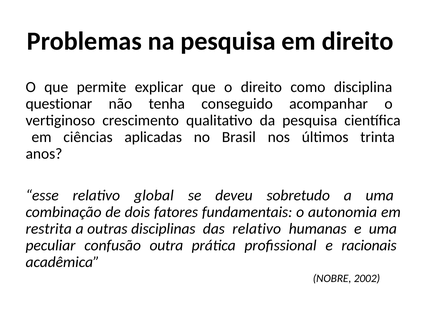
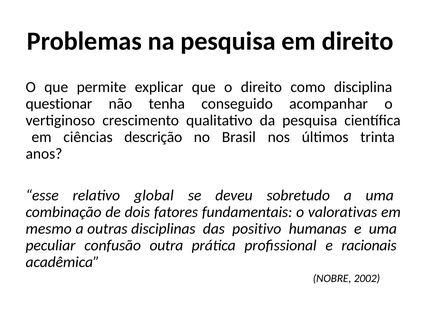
aplicadas: aplicadas -> descrição (153, 137)
autonomia: autonomia -> valorativas (343, 212)
restrita: restrita -> mesmo (49, 229)
das relativo: relativo -> positivo (257, 229)
